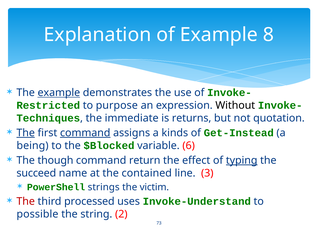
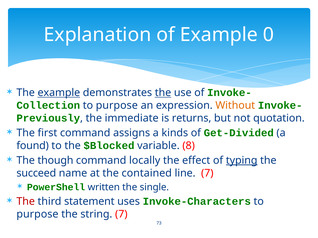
8: 8 -> 0 (269, 35)
the underline: none -> present (163, 93)
Restricted: Restricted -> Collection (48, 106)
Without colour: black -> orange (235, 106)
Techniques: Techniques -> Previously (48, 118)
The underline: present -> none (26, 133)
command underline: present -> none (85, 133)
Get-Instead: Get-Instead -> Get-Divided (239, 133)
being: being -> found (33, 146)
6: 6 -> 8 (189, 146)
return: return -> locally (145, 161)
line 3: 3 -> 7 (207, 173)
strings: strings -> written (104, 188)
victim: victim -> single (154, 188)
processed: processed -> statement (89, 202)
Invoke-Understand: Invoke-Understand -> Invoke-Characters (197, 202)
possible: possible -> purpose (37, 215)
string 2: 2 -> 7 (121, 215)
